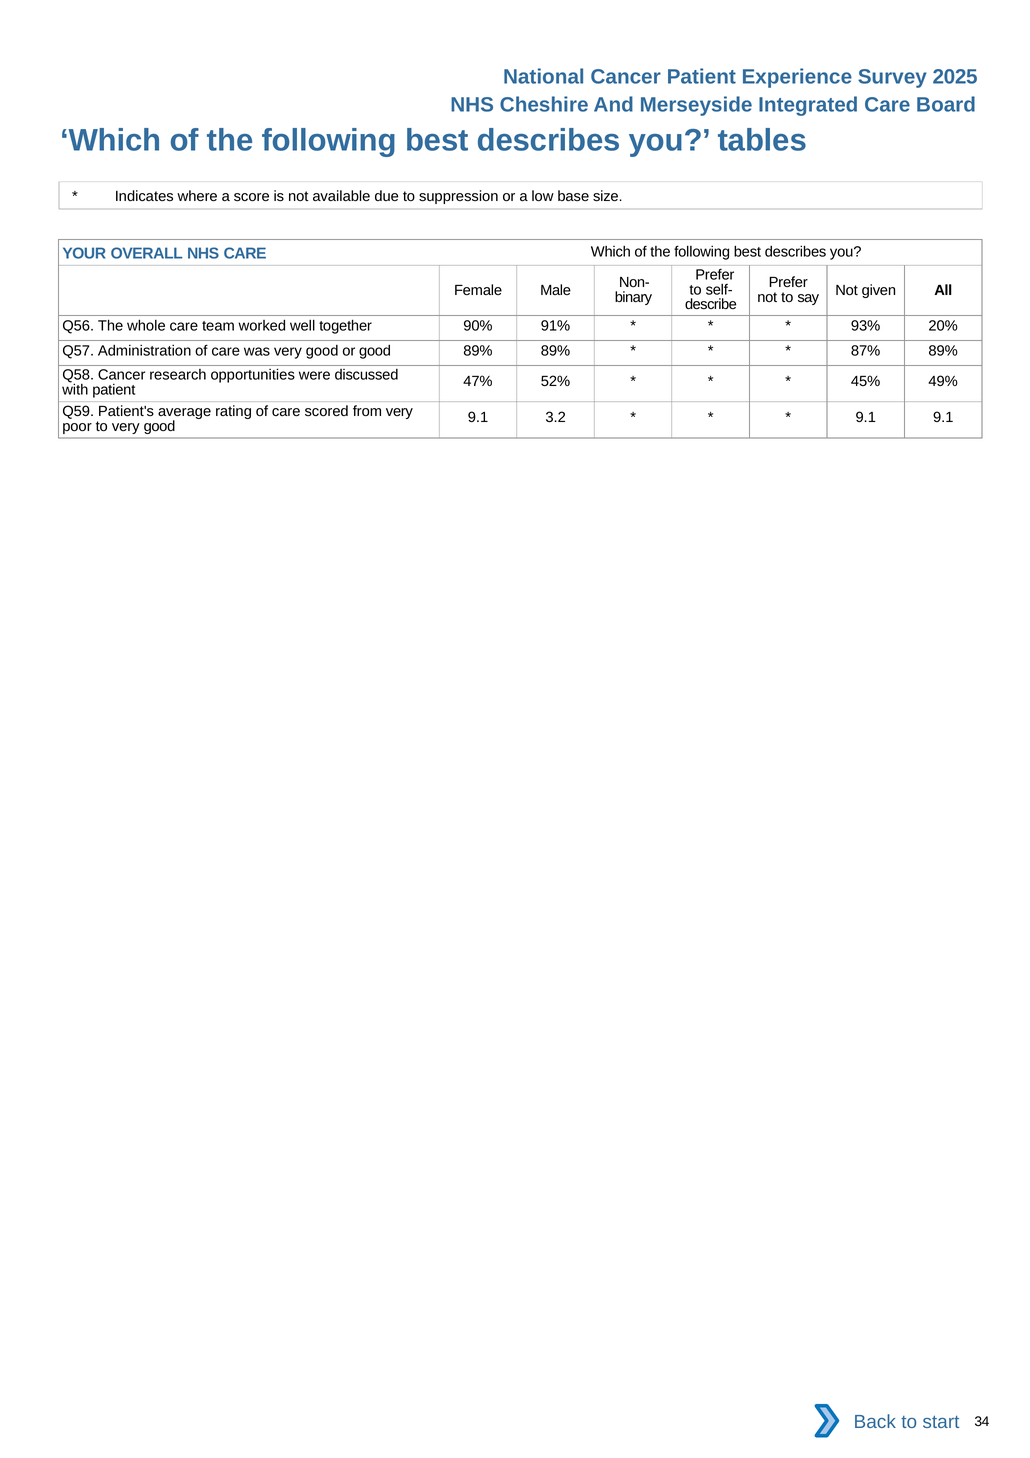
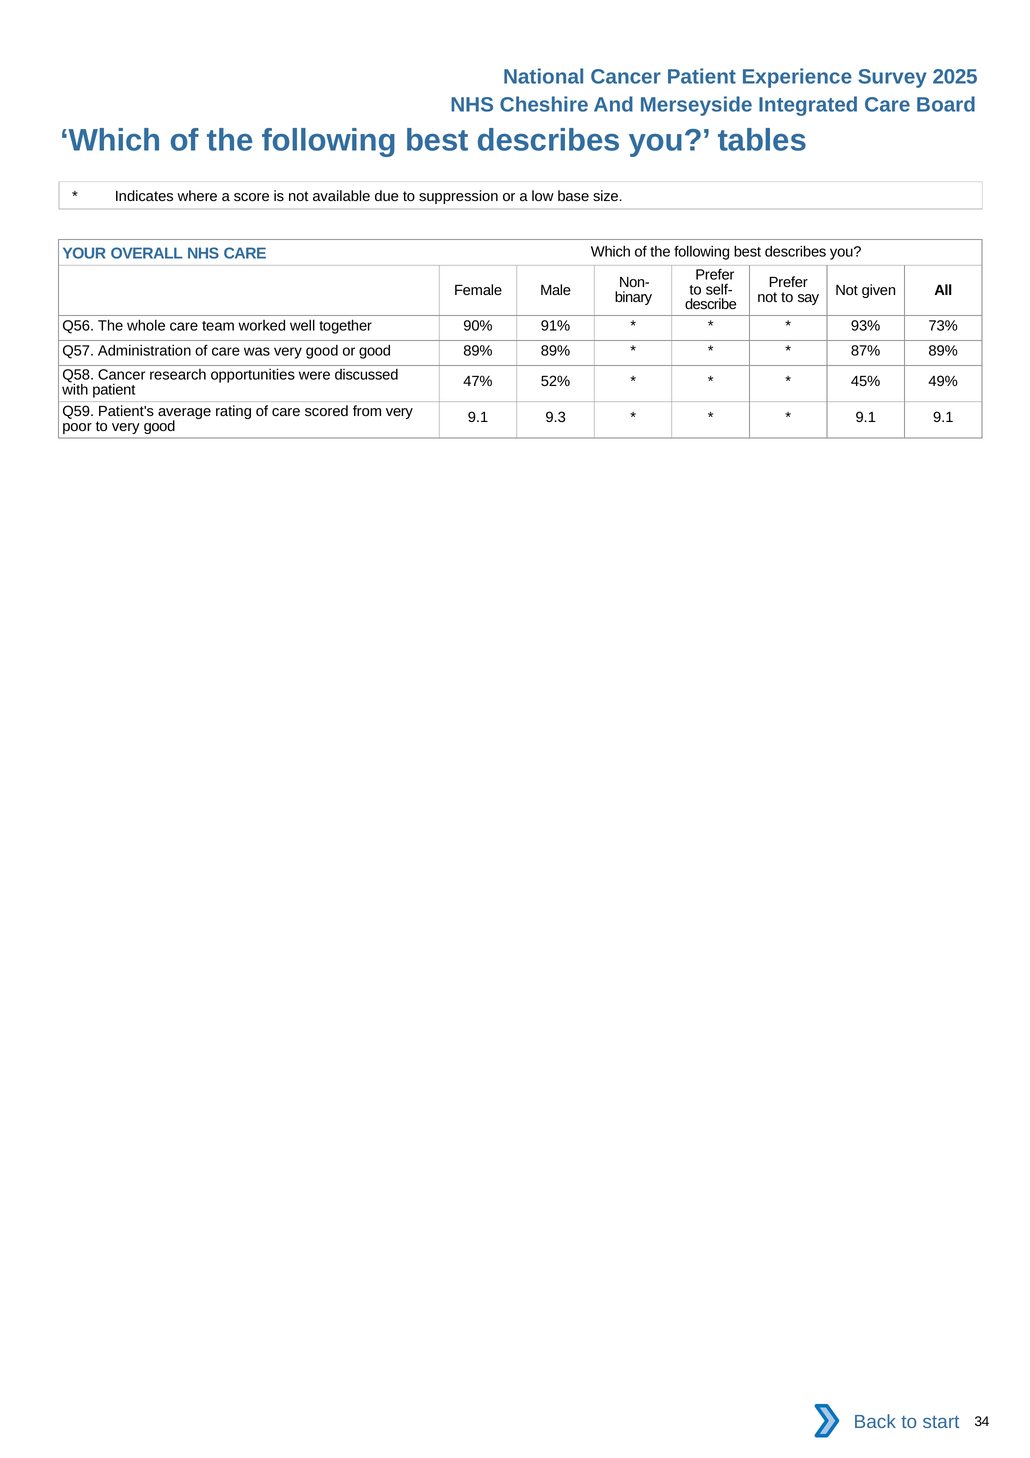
20%: 20% -> 73% (943, 326)
3.2: 3.2 -> 9.3 (556, 417)
